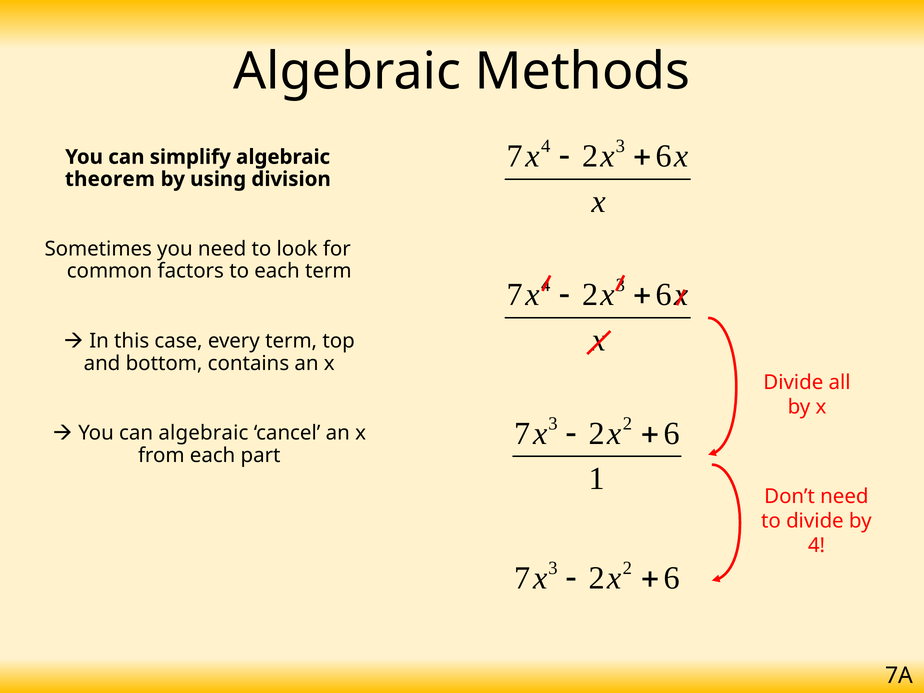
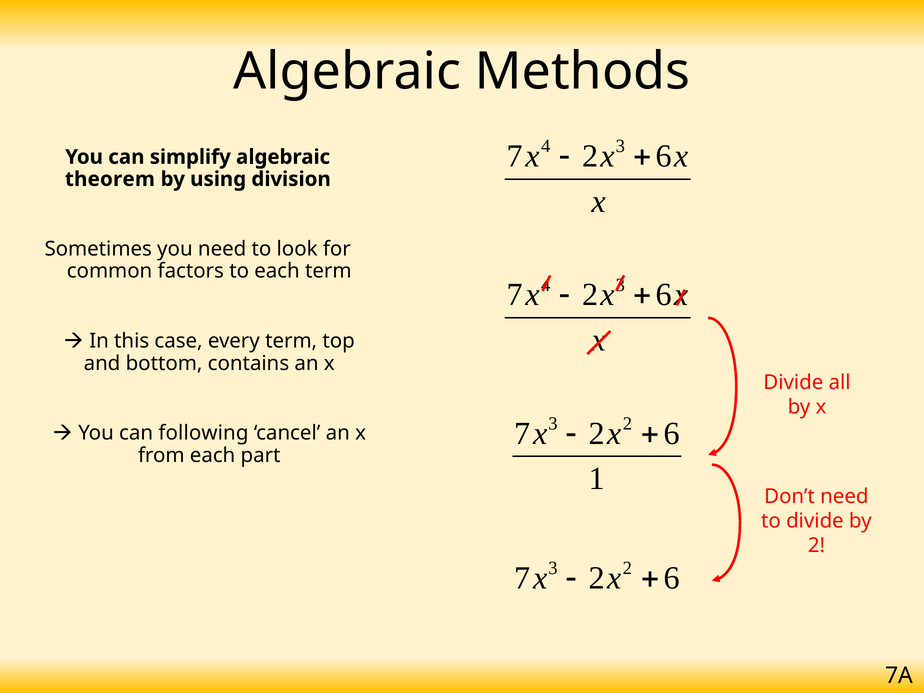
can algebraic: algebraic -> following (203, 433)
4: 4 -> 2 (816, 546)
